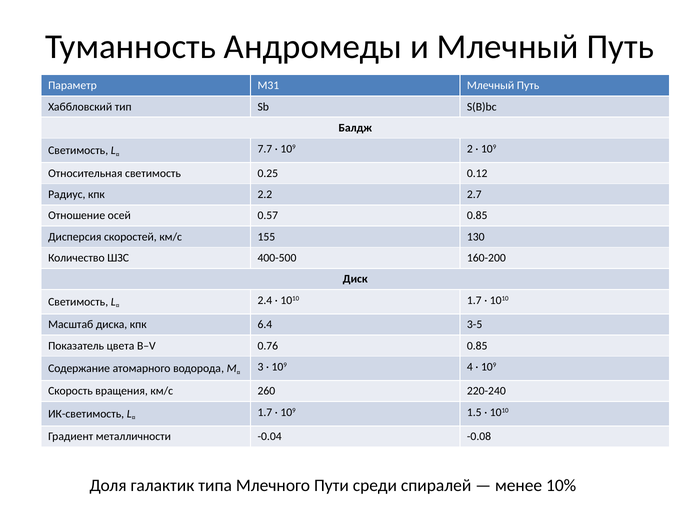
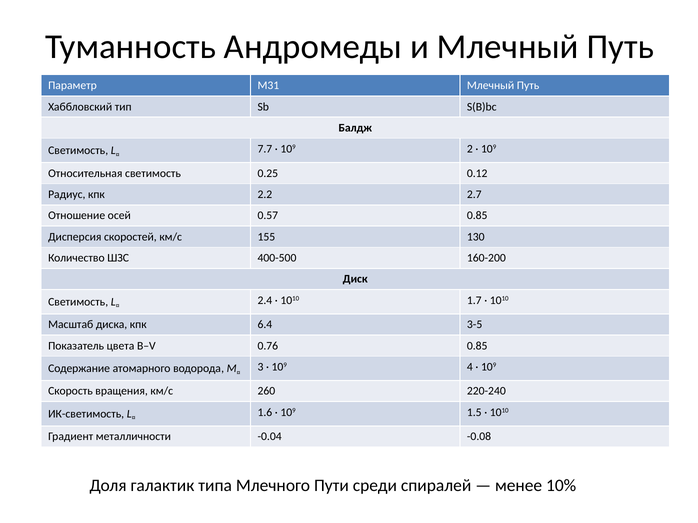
1.7: 1.7 -> 1.6 (265, 413)
